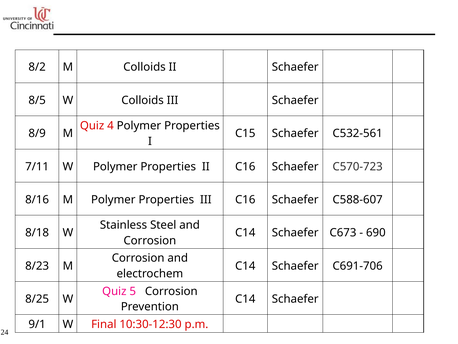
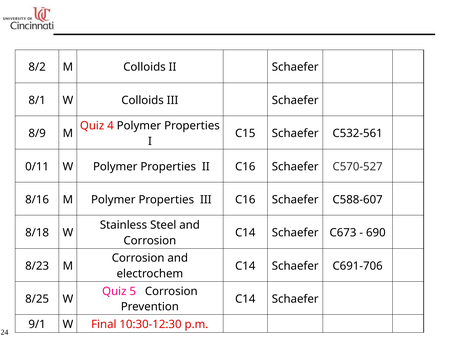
8/5: 8/5 -> 8/1 (37, 100)
7/11: 7/11 -> 0/11 (37, 166)
C570-723: C570-723 -> C570-527 (358, 166)
